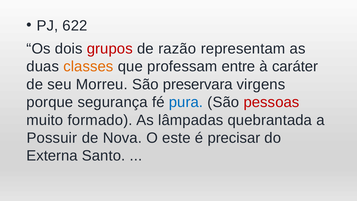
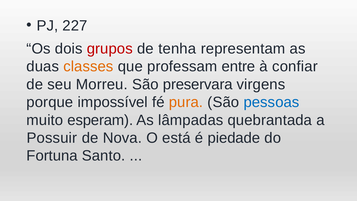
622: 622 -> 227 (75, 26)
razão: razão -> tenha (177, 49)
caráter: caráter -> confiar (295, 66)
segurança: segurança -> impossível (113, 102)
pura colour: blue -> orange (186, 102)
pessoas colour: red -> blue (271, 102)
formado: formado -> esperam (100, 120)
este: este -> está (176, 138)
precisar: precisar -> piedade (234, 138)
Externa: Externa -> Fortuna (52, 156)
